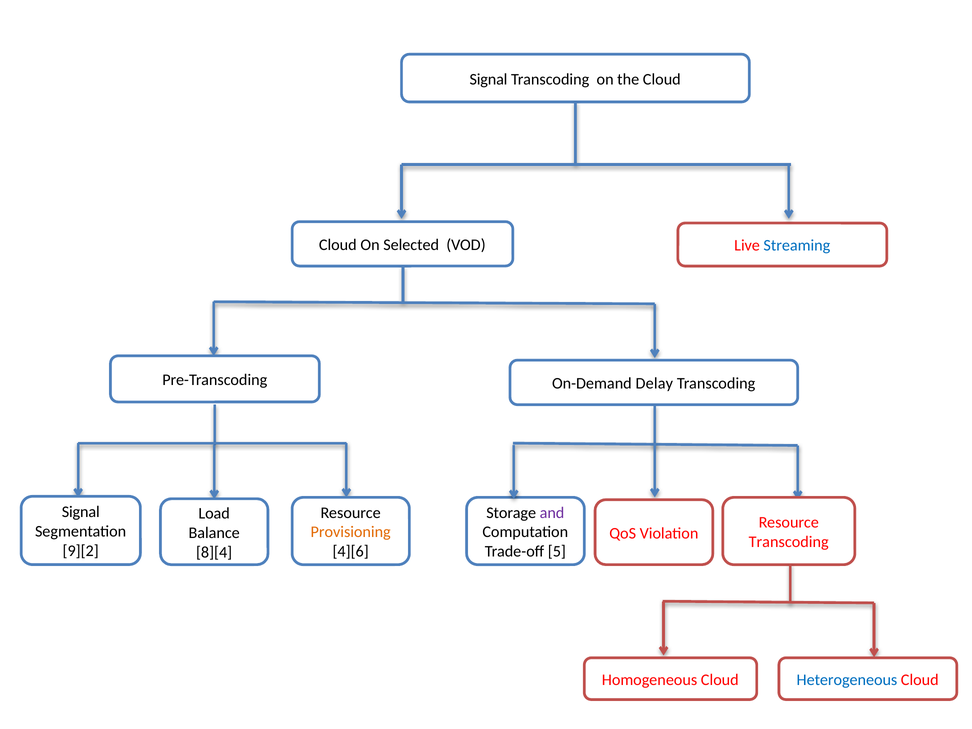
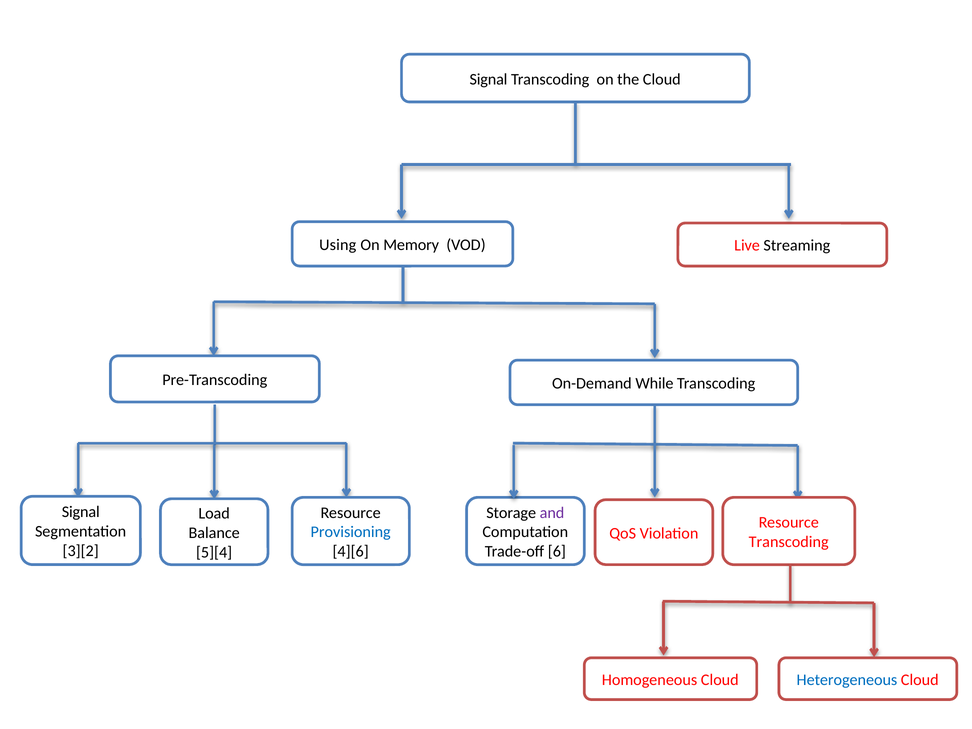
Cloud: Cloud -> Using (338, 245)
Selected: Selected -> Memory (411, 245)
Streaming colour: blue -> black (797, 246)
Delay: Delay -> While (654, 383)
Provisioning colour: orange -> blue (351, 532)
9][2: 9][2 -> 3][2 (81, 551)
5: 5 -> 6 (557, 552)
8][4: 8][4 -> 5][4 (214, 552)
